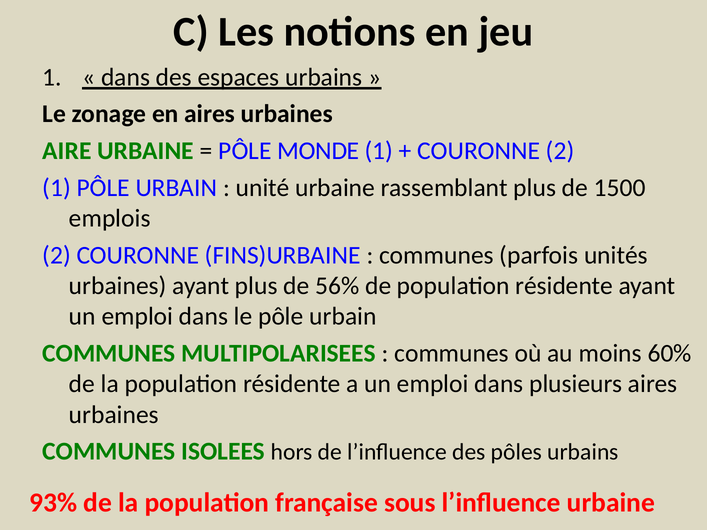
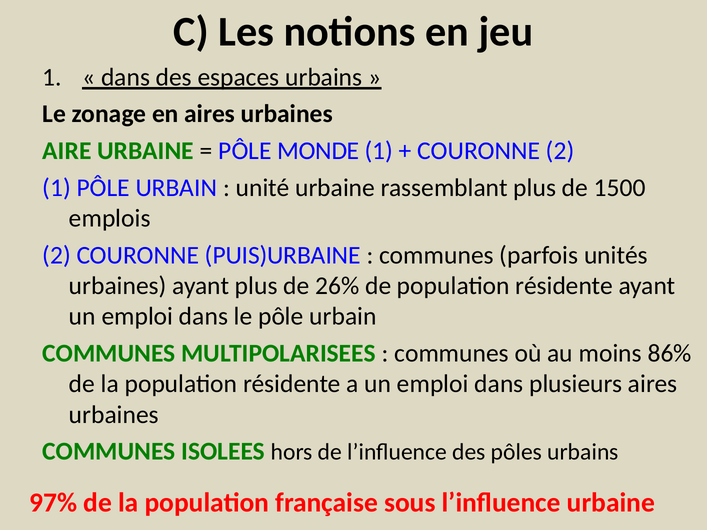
FINS)URBAINE: FINS)URBAINE -> PUIS)URBAINE (283, 255)
56%: 56% -> 26% (337, 286)
60%: 60% -> 86% (670, 354)
93%: 93% -> 97% (53, 503)
